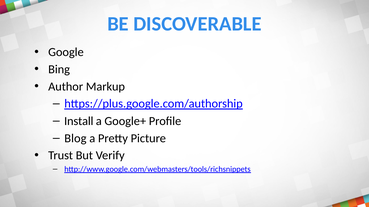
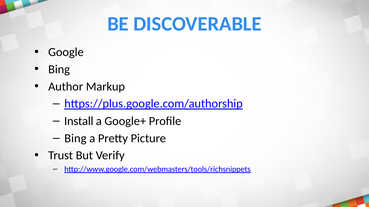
Blog: Blog -> Bing (75, 139)
